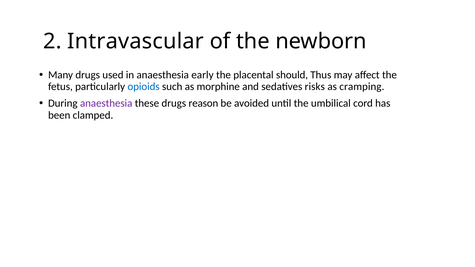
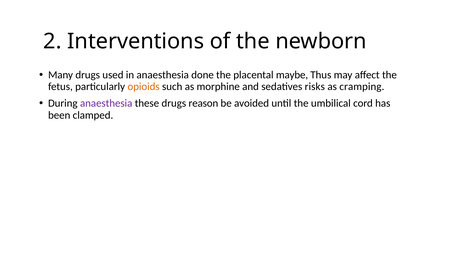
Intravascular: Intravascular -> Interventions (136, 41)
early: early -> done (203, 75)
should: should -> maybe (292, 75)
opioids colour: blue -> orange (144, 87)
